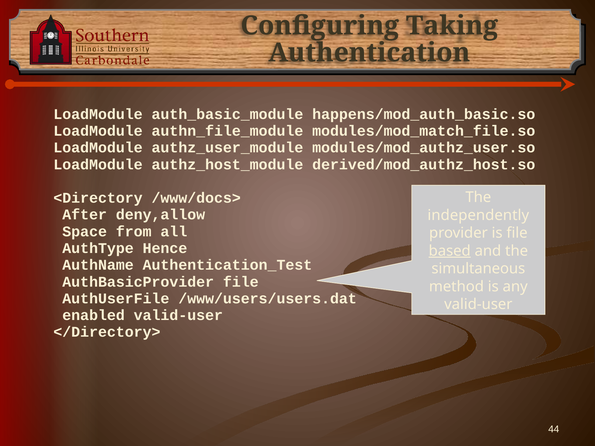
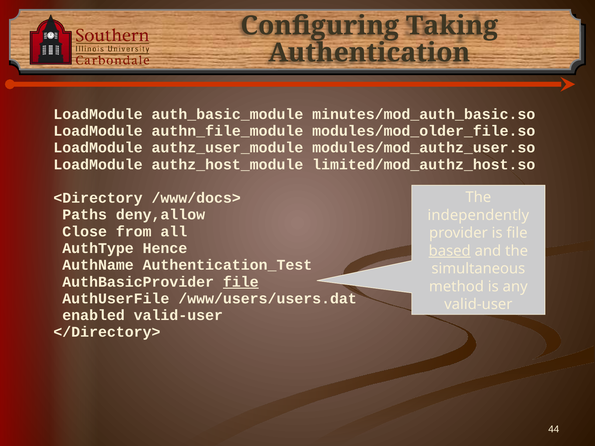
happens/mod_auth_basic.so: happens/mod_auth_basic.so -> minutes/mod_auth_basic.so (424, 114)
modules/mod_match_file.so: modules/mod_match_file.so -> modules/mod_older_file.so (424, 131)
derived/mod_authz_host.so: derived/mod_authz_host.so -> limited/mod_authz_host.so (424, 165)
After: After -> Paths (85, 215)
Space: Space -> Close (85, 232)
file underline: none -> present (241, 282)
